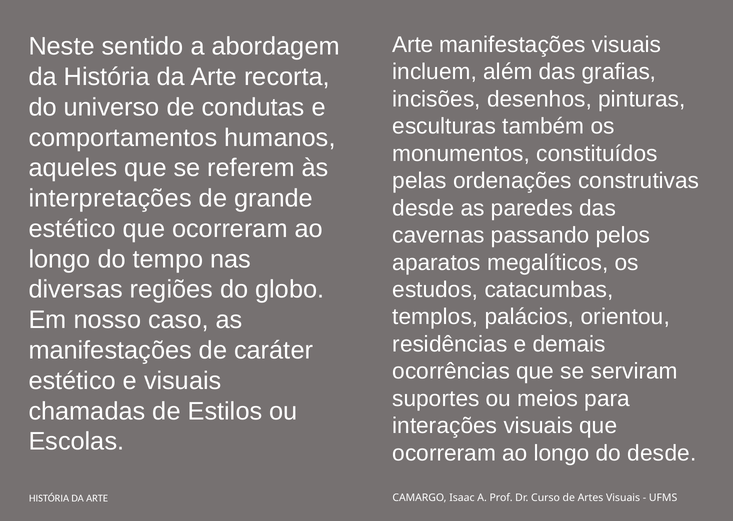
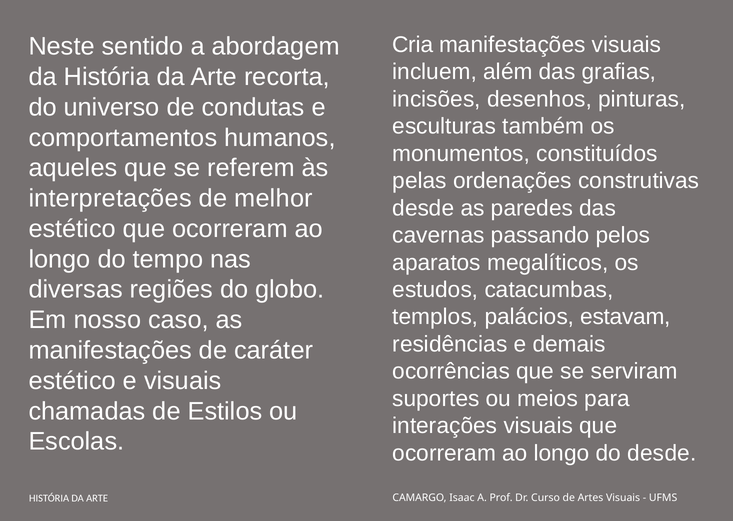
Arte: Arte -> Cria (413, 45)
grande: grande -> melhor (273, 199)
orientou: orientou -> estavam (625, 317)
